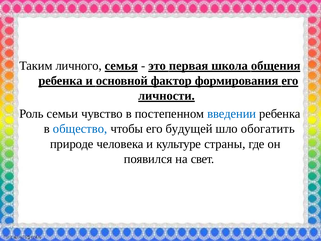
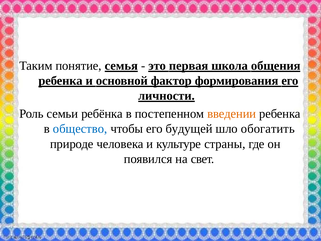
личного: личного -> понятие (79, 66)
чувство: чувство -> ребёнка (102, 114)
введении colour: blue -> orange (232, 114)
